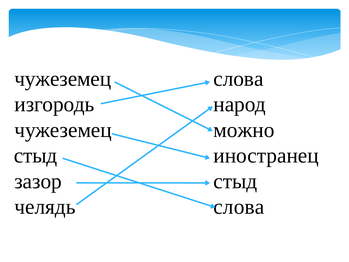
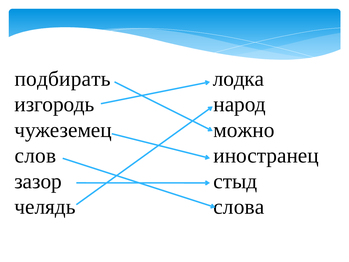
чужеземец: чужеземец -> подбирать (63, 79)
слова: слова -> лодка (239, 79)
стыд: стыд -> слов (35, 155)
